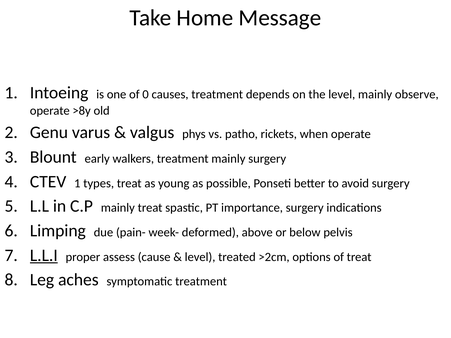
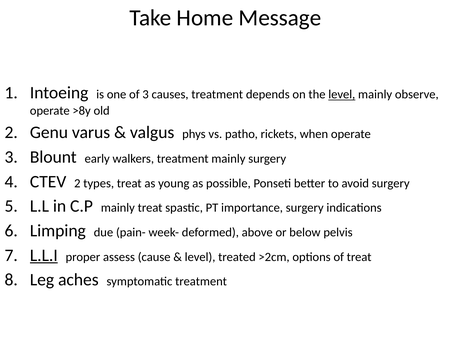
of 0: 0 -> 3 (146, 95)
level underline: none -> present (342, 95)
1: 1 -> 2 (77, 183)
